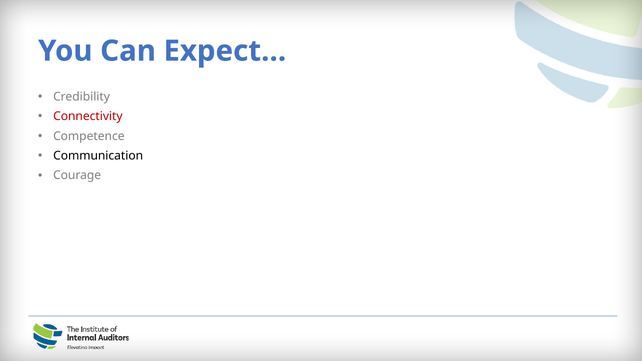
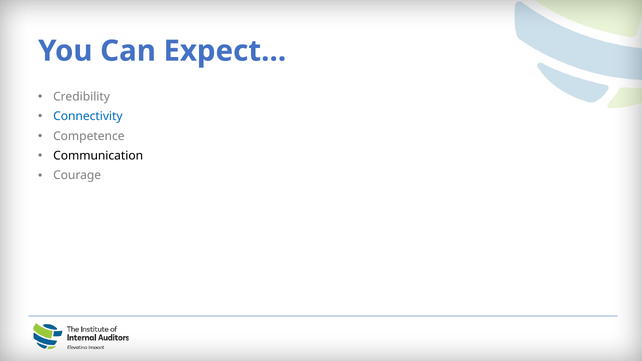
Connectivity colour: red -> blue (88, 116)
